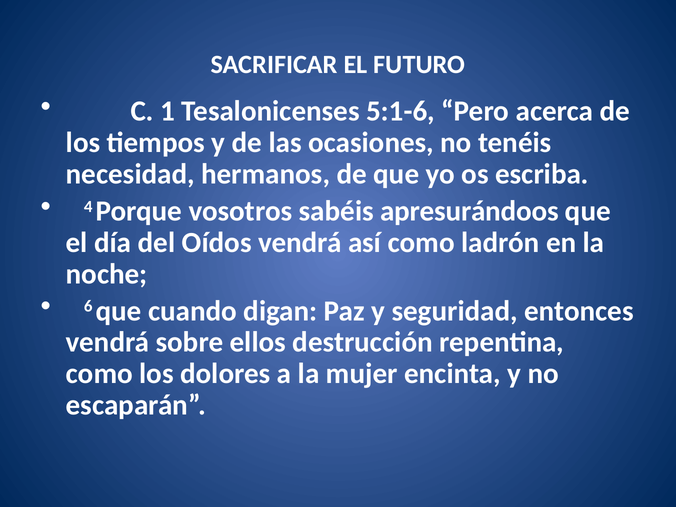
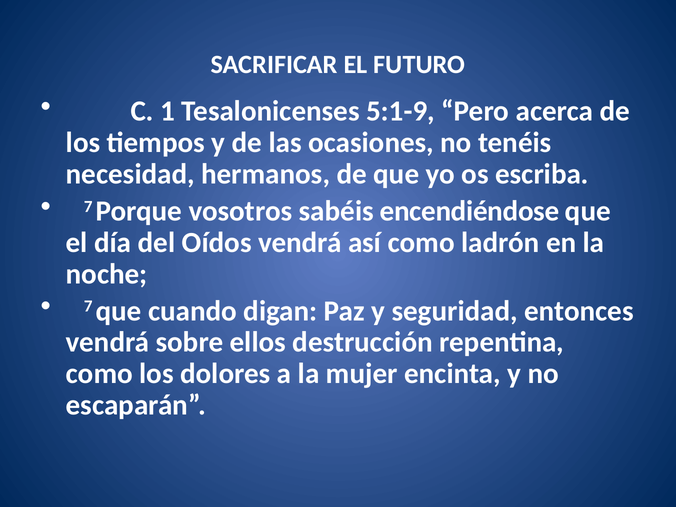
5:1-6: 5:1-6 -> 5:1-9 (400, 111)
4: 4 -> 7 (88, 207)
apresurándoos: apresurándoos -> encendiéndose (469, 211)
6: 6 -> 7 (88, 306)
